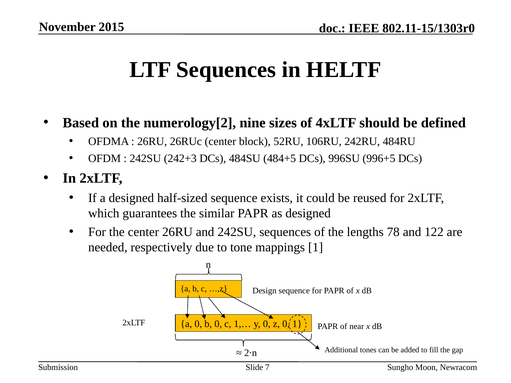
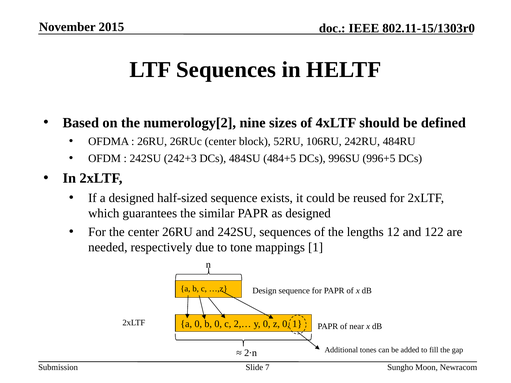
78: 78 -> 12 (393, 232)
1,…: 1,… -> 2,… (242, 324)
